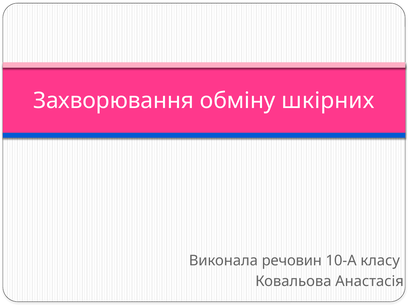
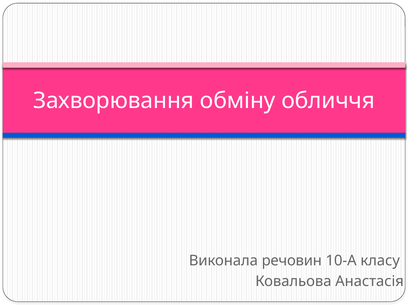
шкірних: шкірних -> обличчя (328, 101)
